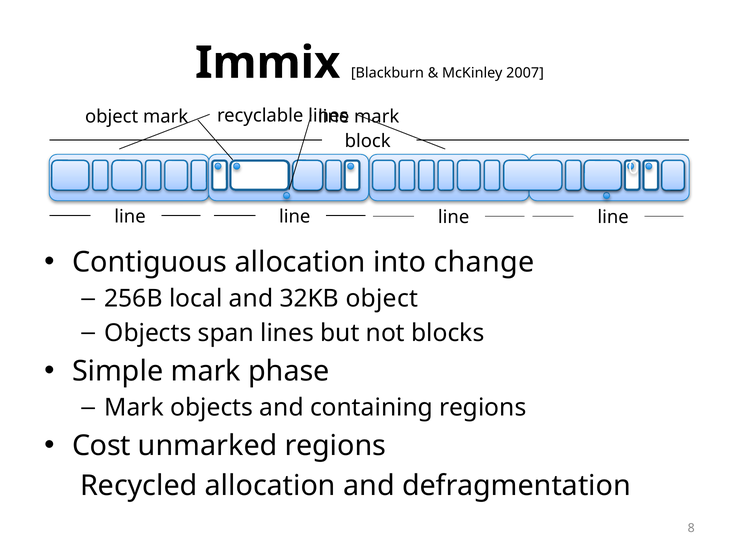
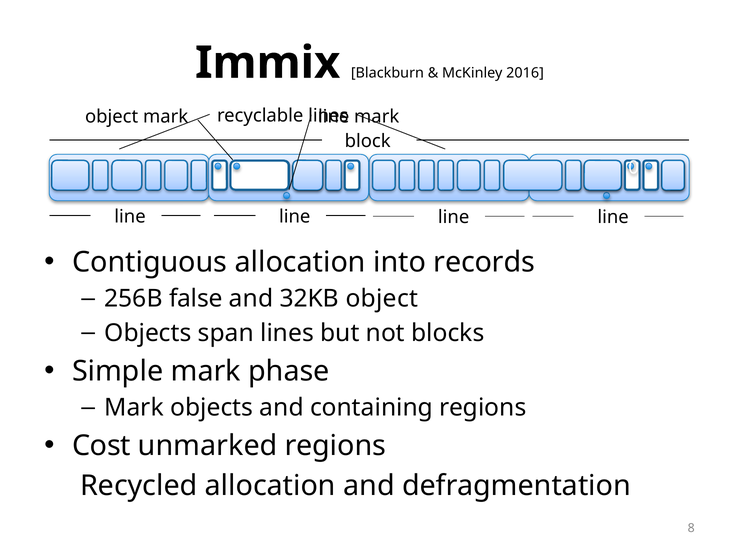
2007: 2007 -> 2016 (525, 73)
change: change -> records (484, 262)
local: local -> false (196, 299)
